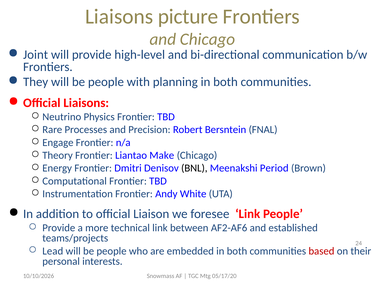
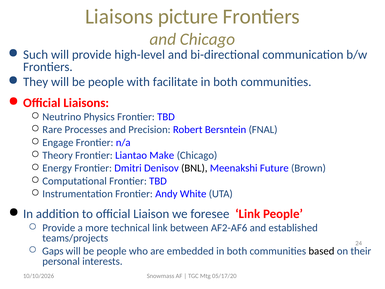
Joint: Joint -> Such (36, 55)
planning: planning -> facilitate (175, 82)
Period: Period -> Future (274, 168)
Lead: Lead -> Gaps (53, 251)
based colour: red -> black (321, 251)
